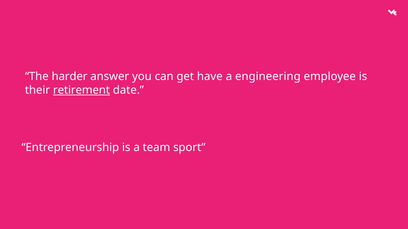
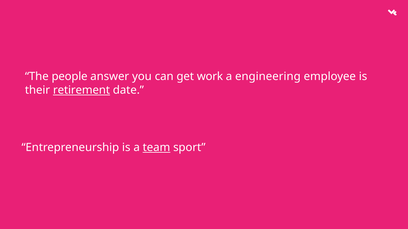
harder: harder -> people (70, 77)
have: have -> work (210, 77)
team underline: none -> present (156, 148)
